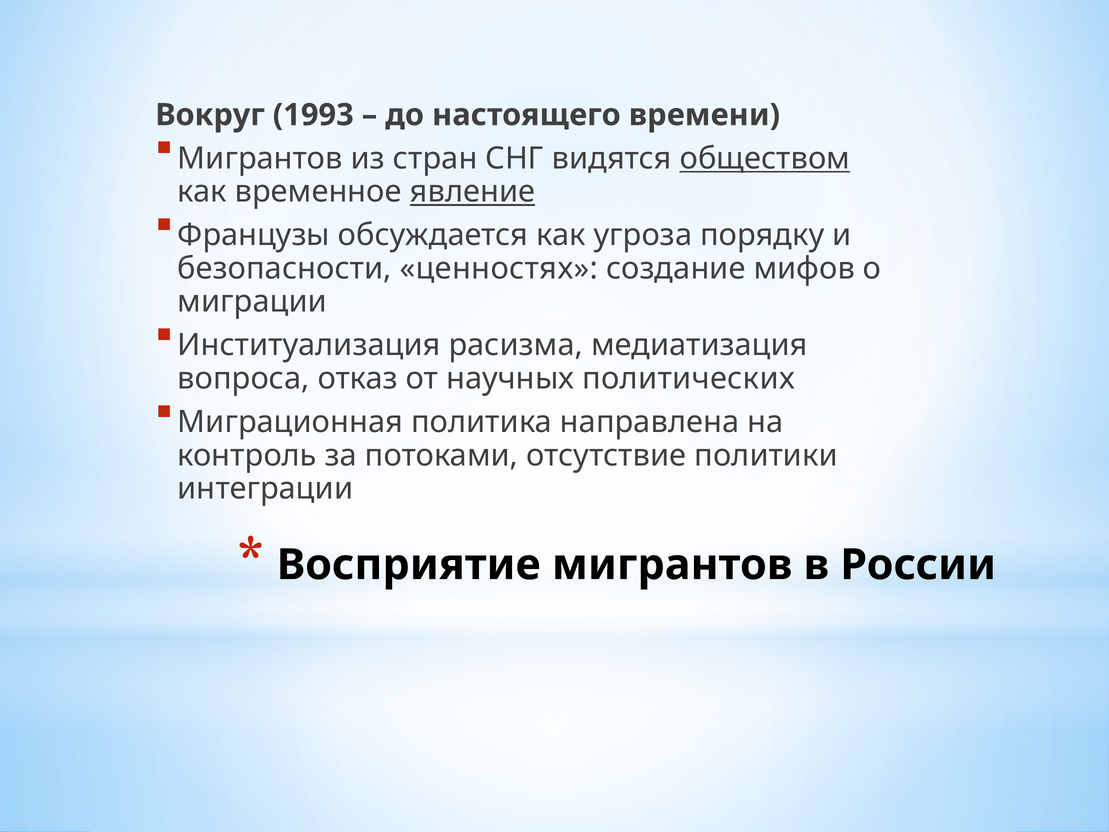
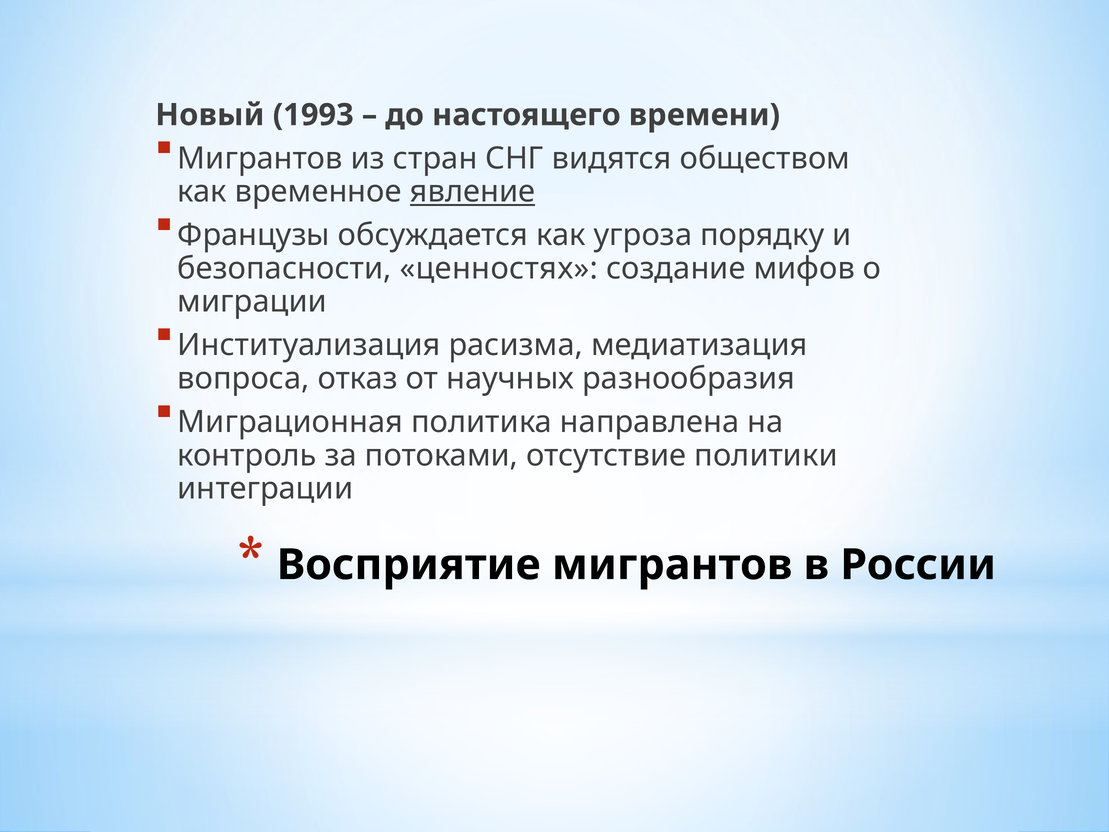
Вокруг: Вокруг -> Новый (210, 115)
обществом underline: present -> none (765, 158)
политических: политических -> разнообразия (689, 378)
